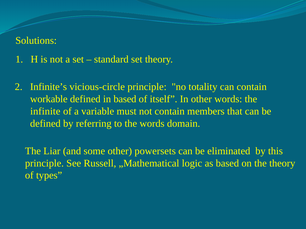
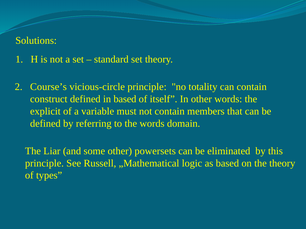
Infinite’s: Infinite’s -> Course’s (48, 87)
workable: workable -> construct (49, 99)
infinite: infinite -> explicit (45, 111)
